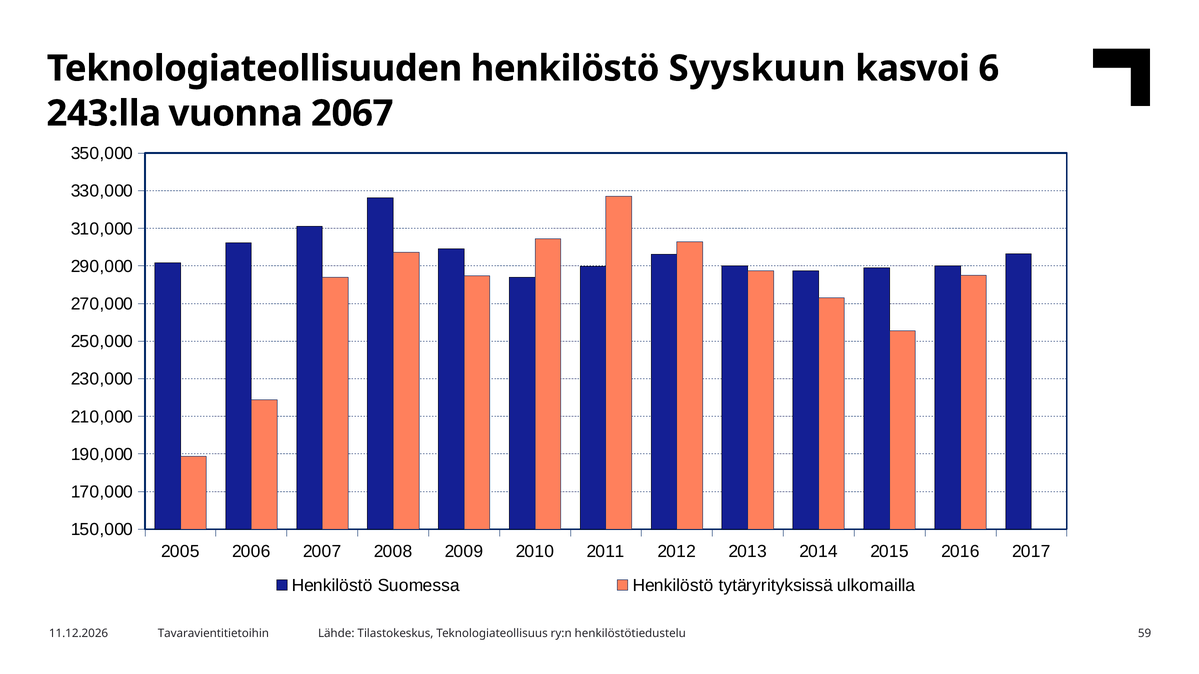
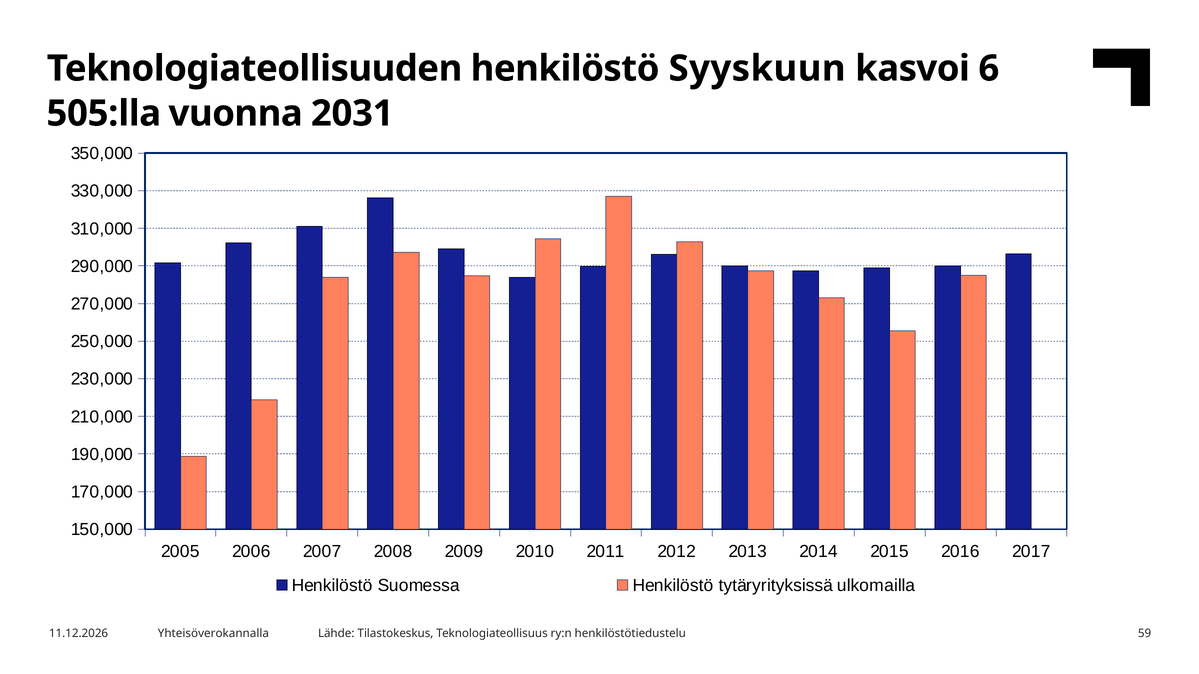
243:lla: 243:lla -> 505:lla (104, 114)
2067: 2067 -> 2031 (352, 114)
Tavaravientitietoihin: Tavaravientitietoihin -> Yhteisöverokannalla (213, 634)
